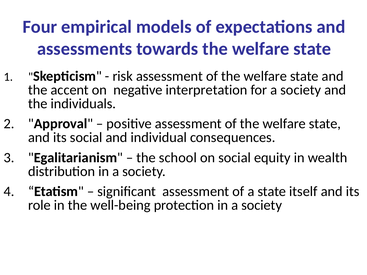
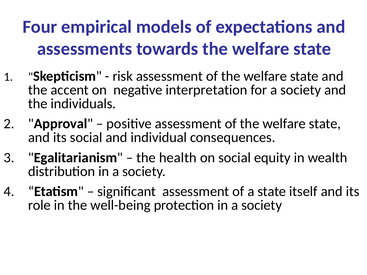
school: school -> health (178, 158)
